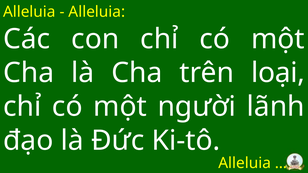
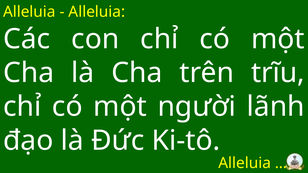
loại: loại -> trĩu (278, 73)
